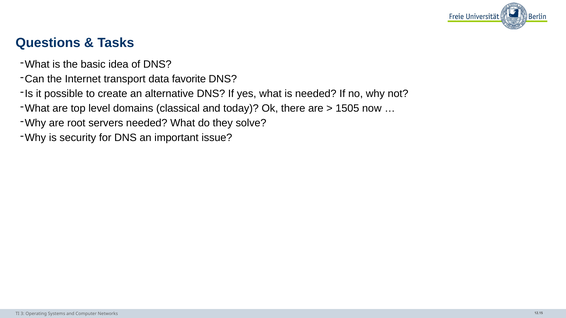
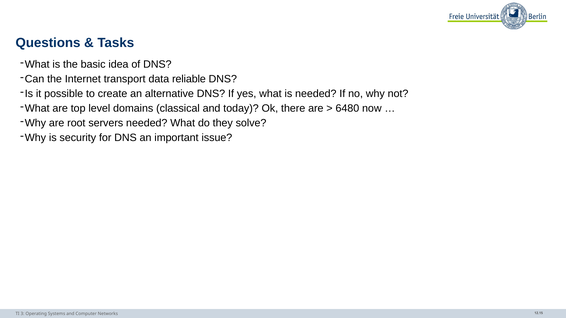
favorite: favorite -> reliable (189, 79)
1505: 1505 -> 6480 (347, 108)
